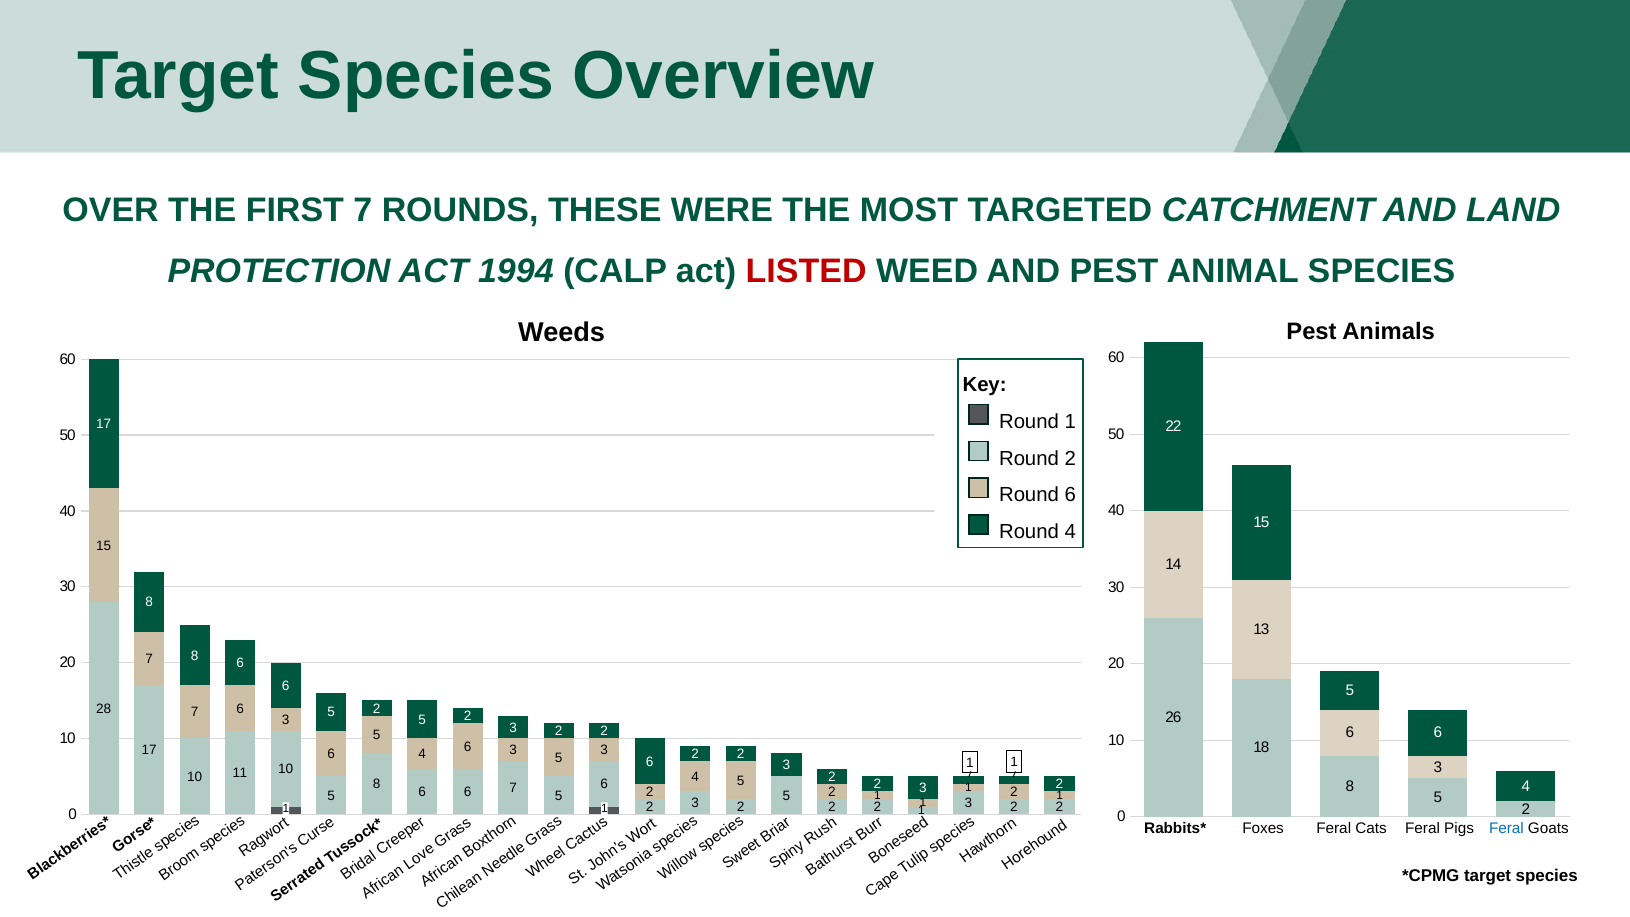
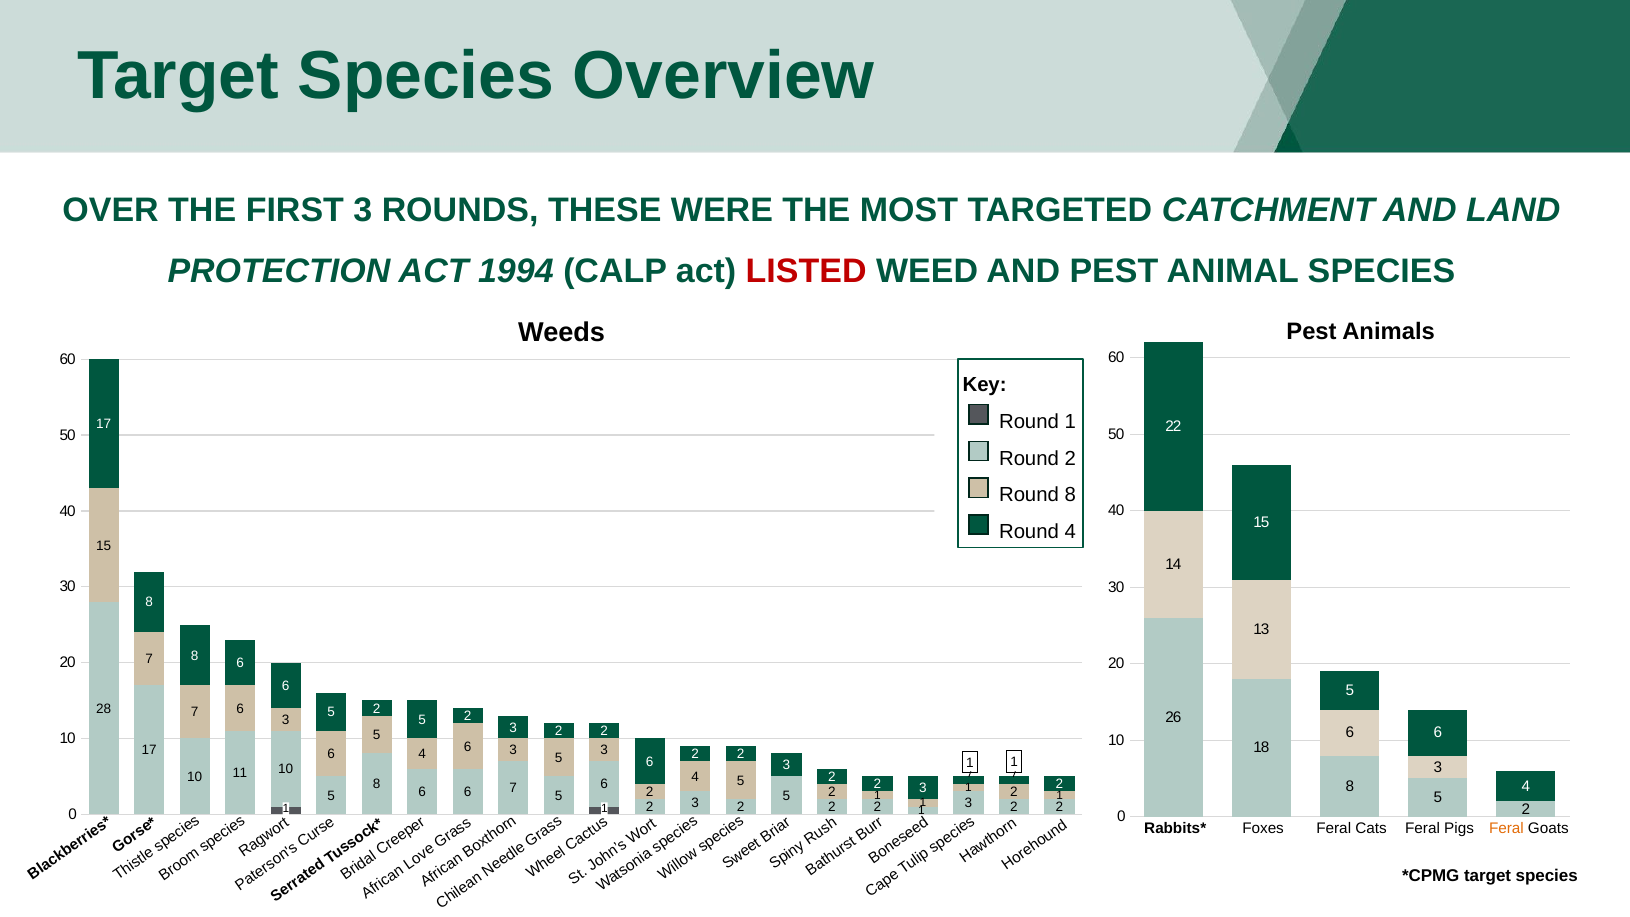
FIRST 7: 7 -> 3 (363, 210)
Round 6: 6 -> 8 (1070, 495)
Feral colour: blue -> orange (1506, 829)
